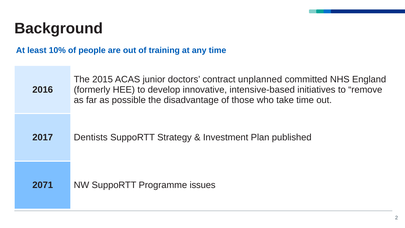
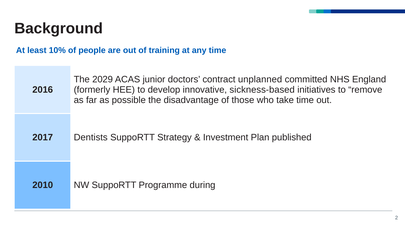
2015: 2015 -> 2029 (103, 79)
intensive-based: intensive-based -> sickness-based (262, 90)
2071: 2071 -> 2010 (43, 185)
issues: issues -> during (203, 185)
